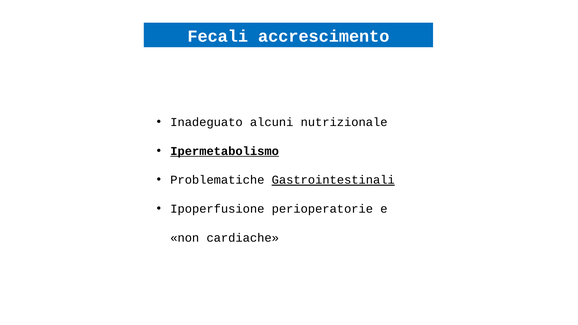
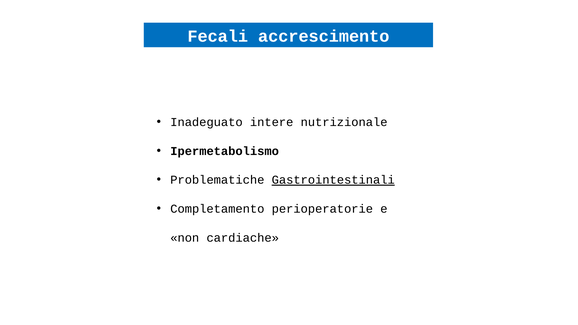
alcuni: alcuni -> intere (272, 122)
Ipermetabolismo underline: present -> none (225, 151)
Ipoperfusione: Ipoperfusione -> Completamento (217, 209)
